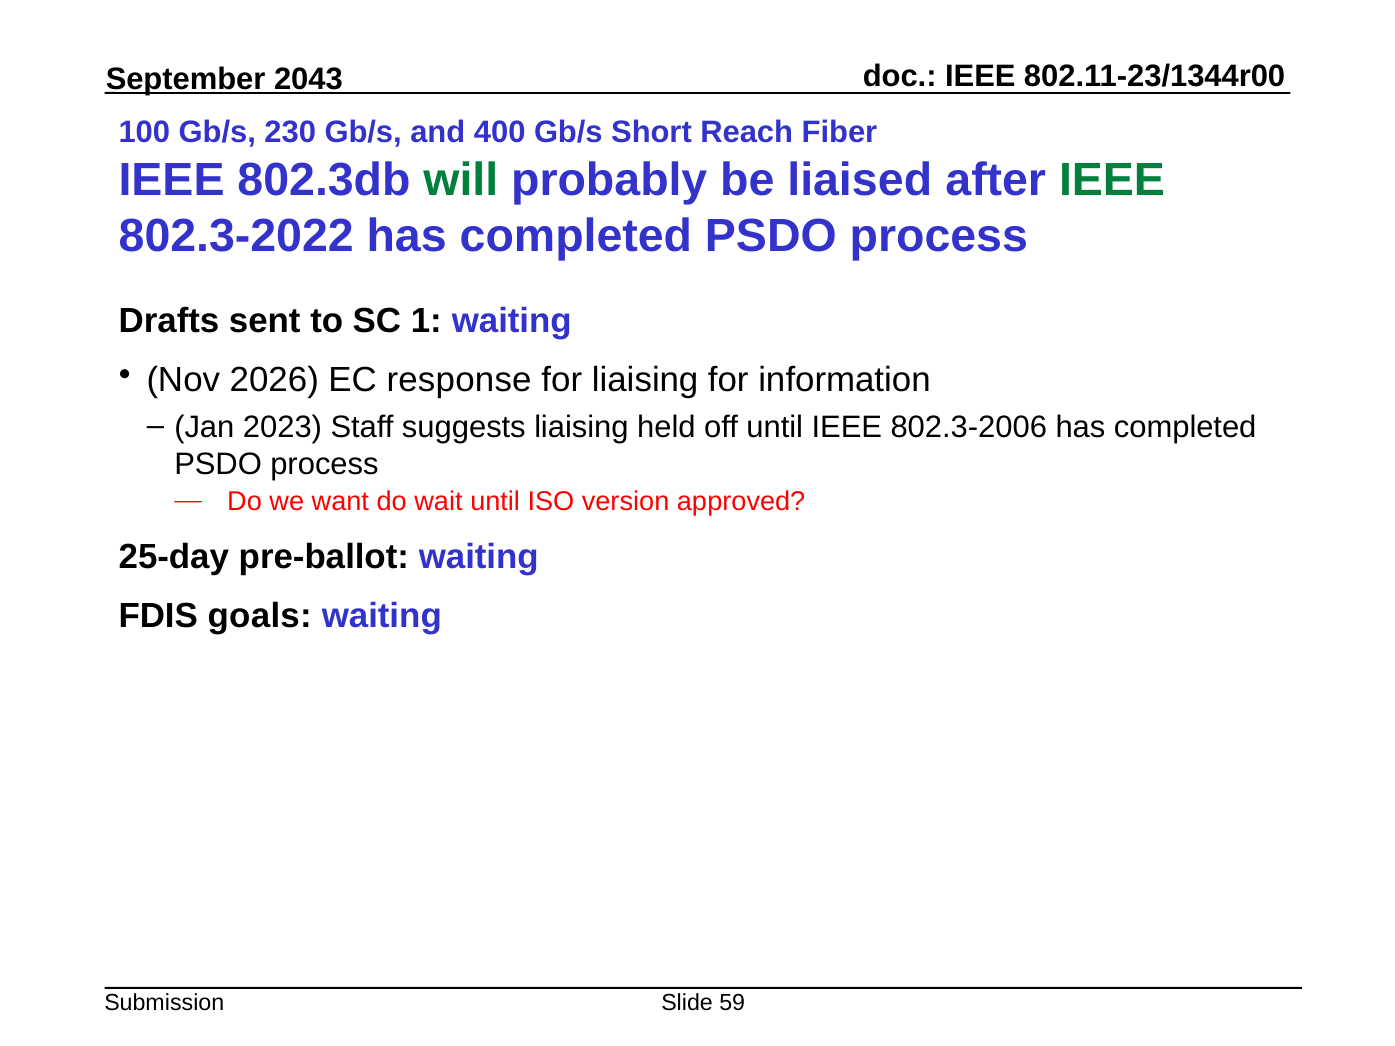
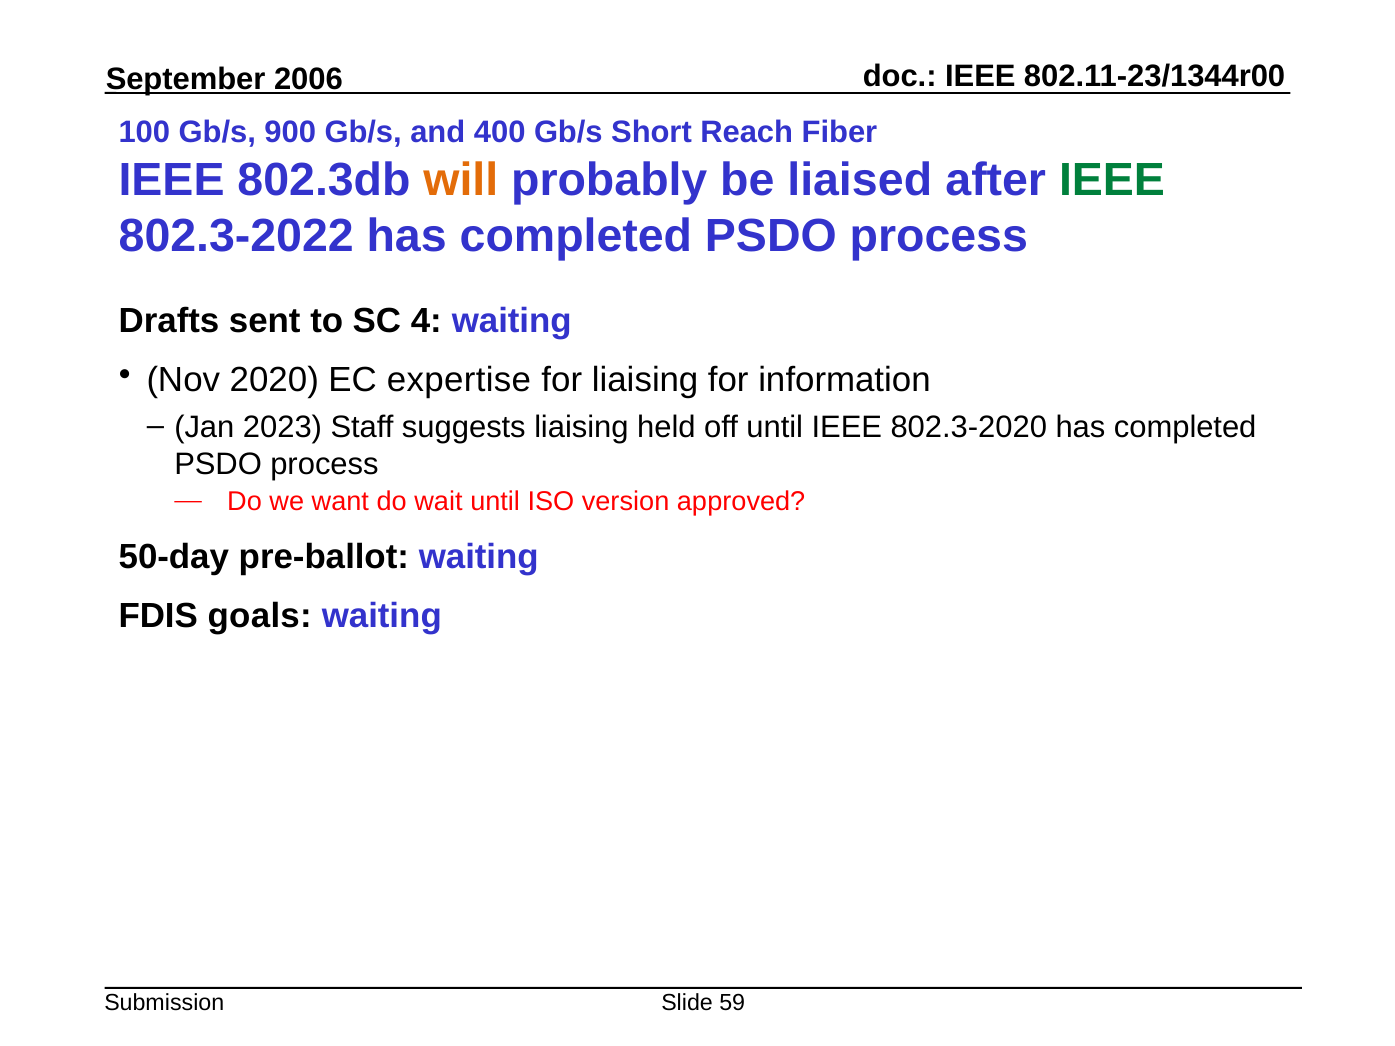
2043: 2043 -> 2006 (308, 79)
230: 230 -> 900 (290, 132)
will colour: green -> orange (461, 180)
1: 1 -> 4 (426, 321)
2026: 2026 -> 2020 (274, 380)
response: response -> expertise (459, 380)
802.3-2006: 802.3-2006 -> 802.3-2020 (969, 427)
25-day: 25-day -> 50-day (174, 557)
